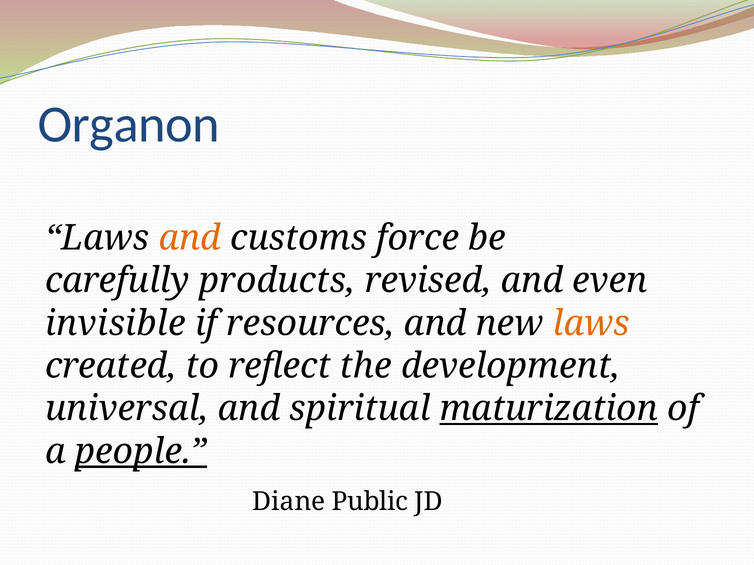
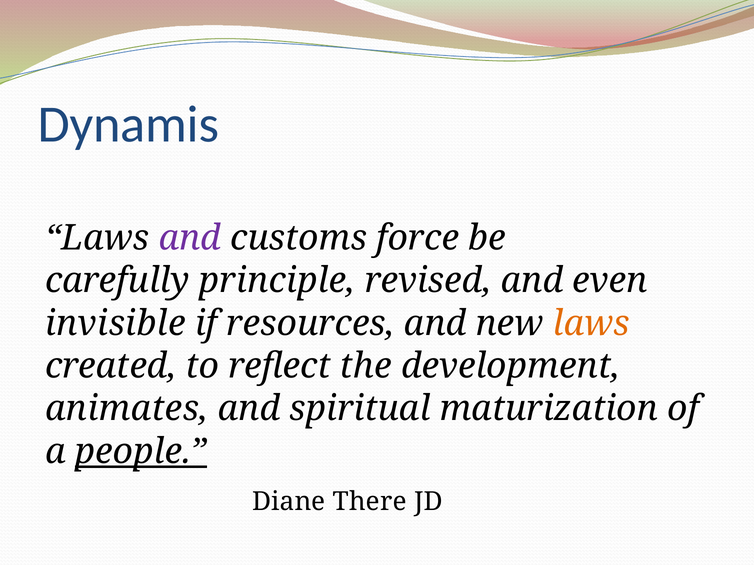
Organon: Organon -> Dynamis (128, 125)
and colour: orange -> purple (190, 238)
products: products -> principle (277, 281)
universal: universal -> animates (127, 409)
maturization underline: present -> none (549, 409)
Public: Public -> There (370, 502)
